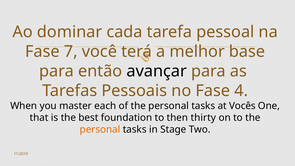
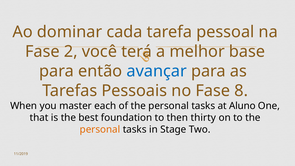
7: 7 -> 2 (71, 52)
avançar colour: black -> blue (157, 71)
4: 4 -> 8 (241, 91)
Vocês: Vocês -> Aluno (242, 106)
